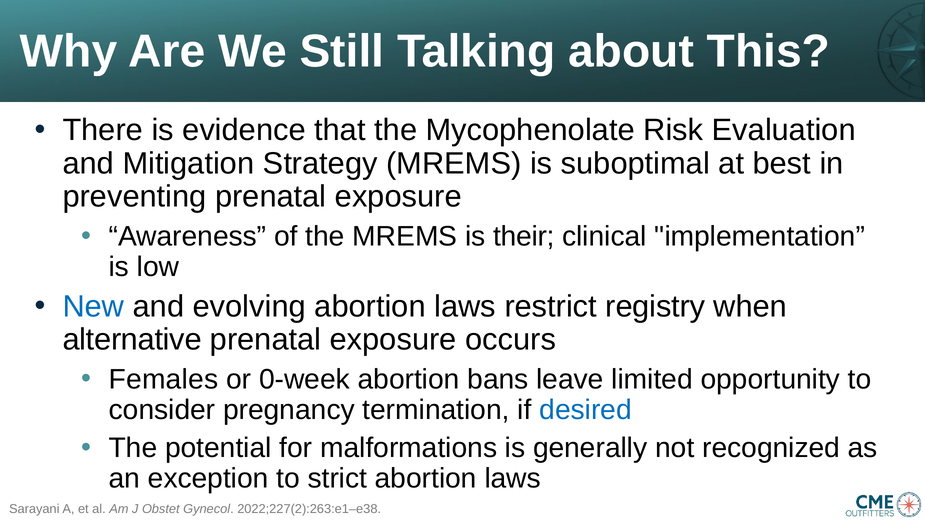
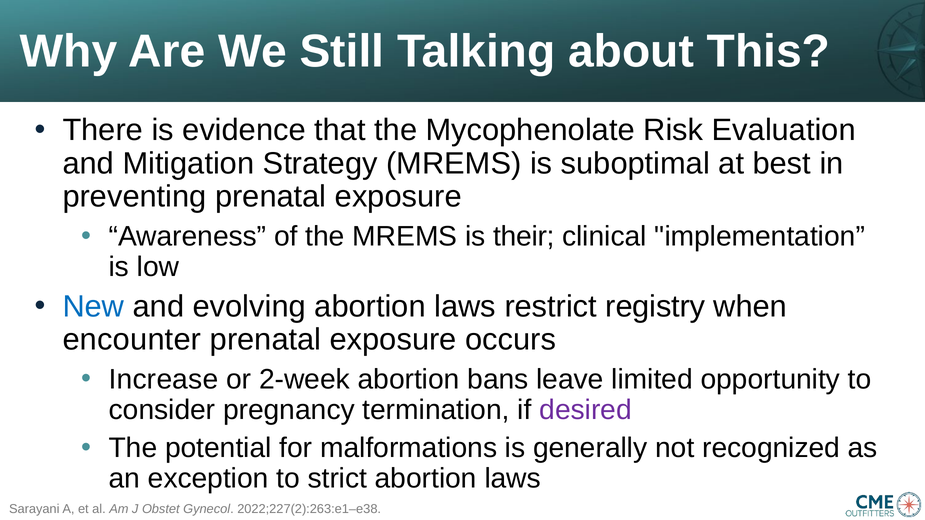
alternative: alternative -> encounter (132, 340)
Females: Females -> Increase (164, 379)
0-week: 0-week -> 2-week (305, 379)
desired colour: blue -> purple (586, 410)
